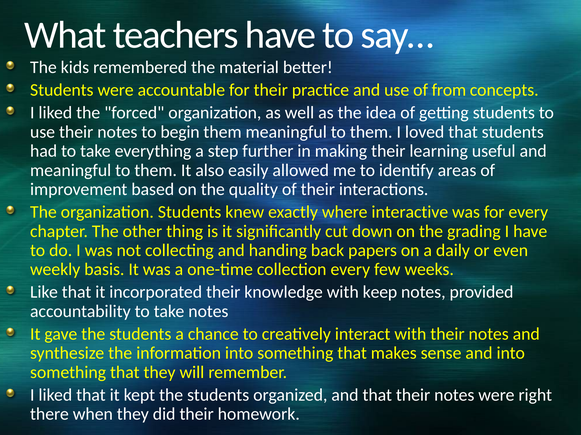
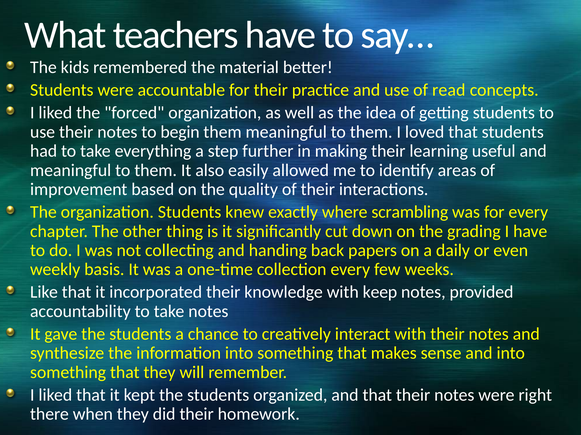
from: from -> read (449, 90)
interactive: interactive -> scrambling (410, 212)
